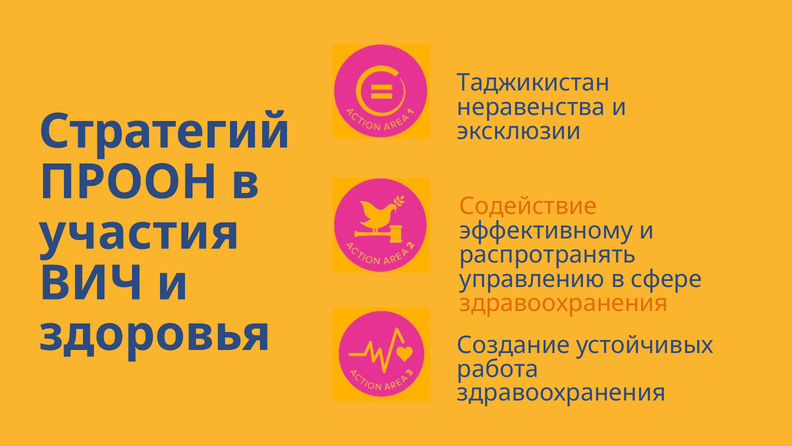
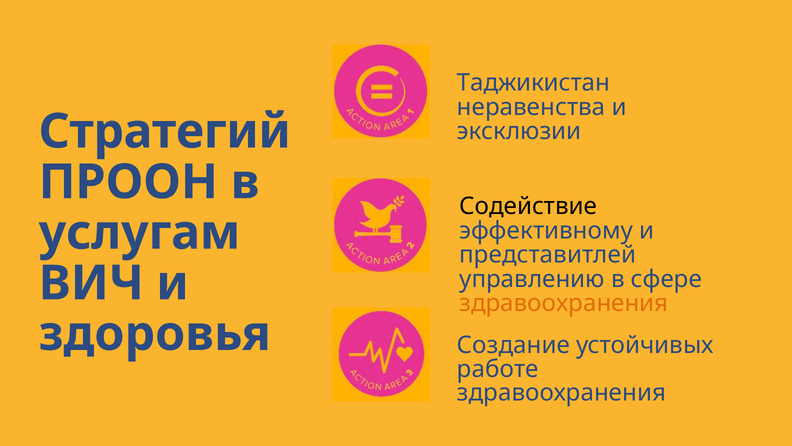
Содействие colour: orange -> black (528, 206)
участия: участия -> услугам (140, 232)
распротранять: распротранять -> представитлей (548, 255)
работа: работа -> работе (498, 369)
